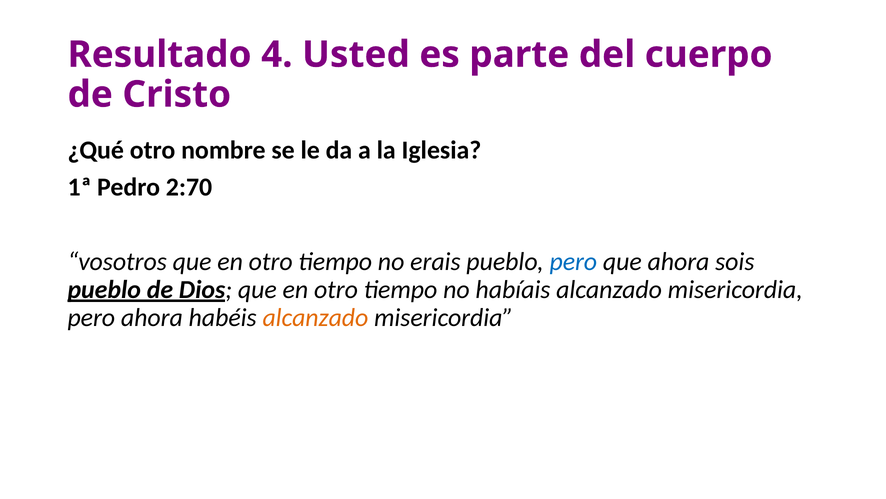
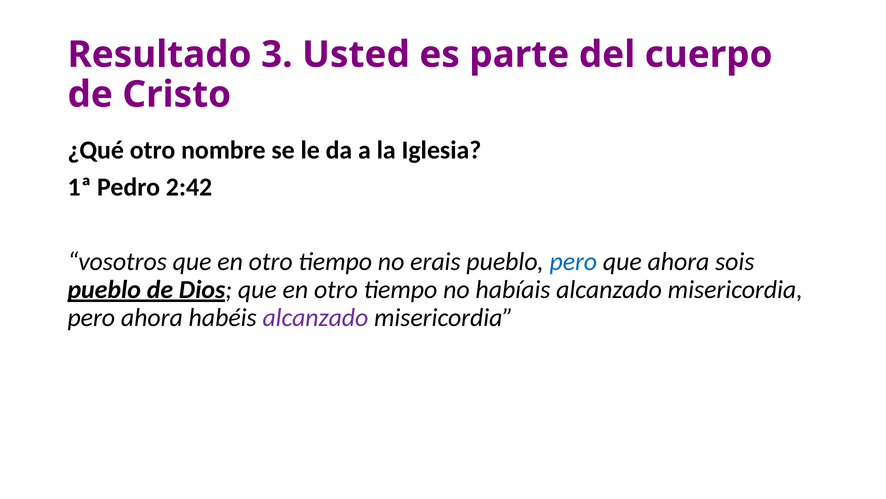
4: 4 -> 3 (277, 55)
2:70: 2:70 -> 2:42 (189, 187)
alcanzado colour: orange -> purple (315, 317)
